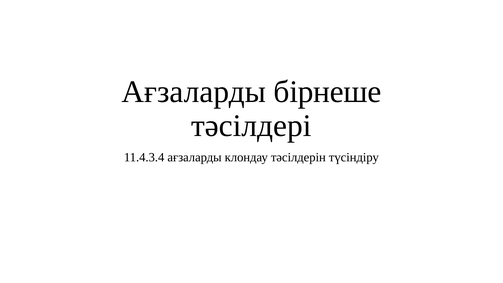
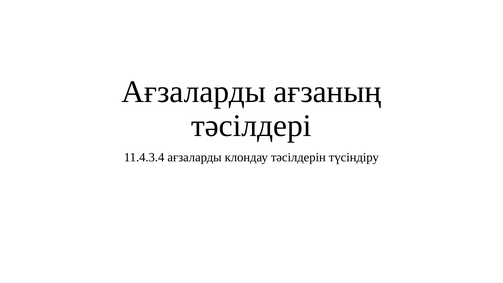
бірнеше: бірнеше -> ағзаның (327, 92)
